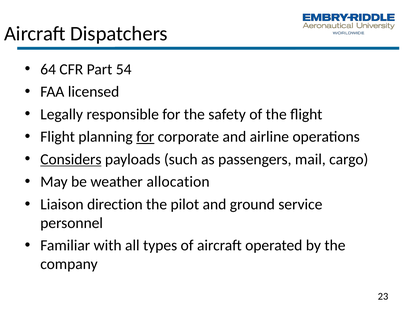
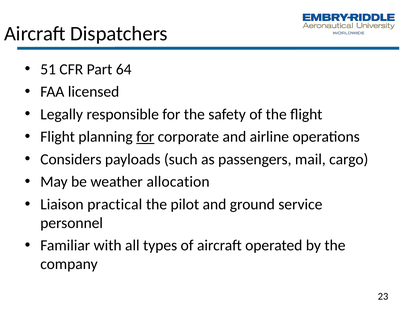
64: 64 -> 51 (48, 69)
54: 54 -> 64 (124, 69)
Considers underline: present -> none (71, 159)
direction: direction -> practical (115, 204)
